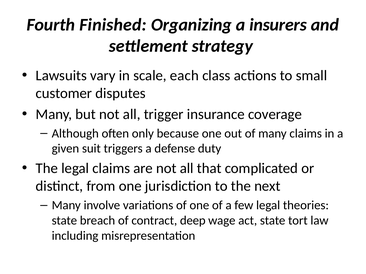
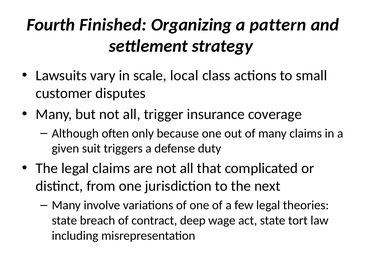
insurers: insurers -> pattern (278, 25)
each: each -> local (184, 76)
